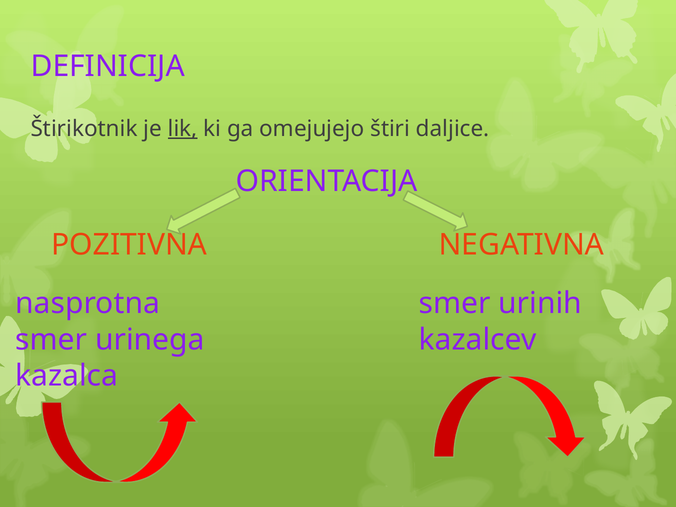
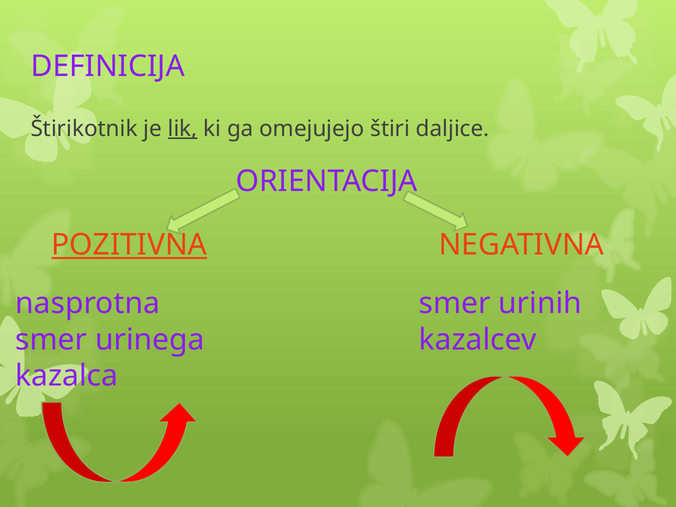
POZITIVNA underline: none -> present (129, 245)
